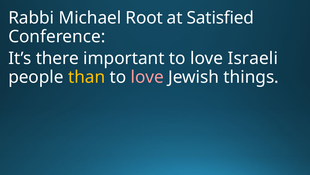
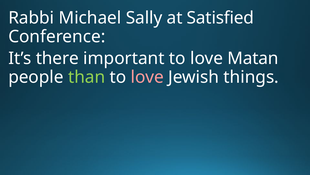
Root: Root -> Sally (144, 18)
Israeli: Israeli -> Matan (253, 58)
than colour: yellow -> light green (87, 77)
